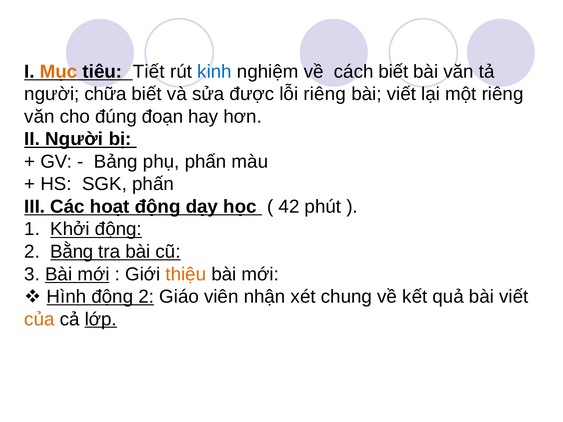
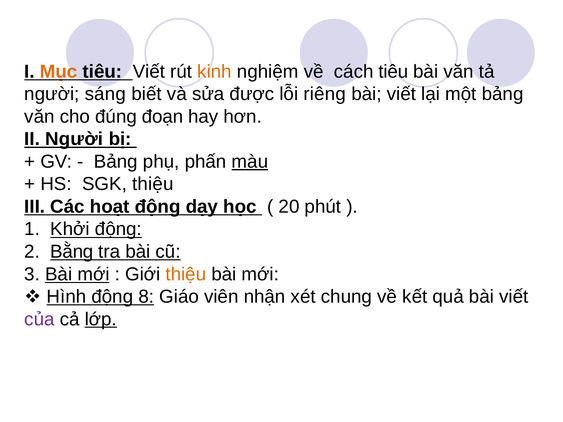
tiêu Tiết: Tiết -> Viết (149, 72)
kinh colour: blue -> orange (215, 72)
cách biết: biết -> tiêu (393, 72)
chữa: chữa -> sáng (105, 94)
một riêng: riêng -> bảng (503, 94)
màu underline: none -> present (250, 162)
SGK phấn: phấn -> thiệu (153, 184)
42: 42 -> 20 (289, 207)
2: 2 -> 8 (146, 297)
của colour: orange -> purple (39, 319)
